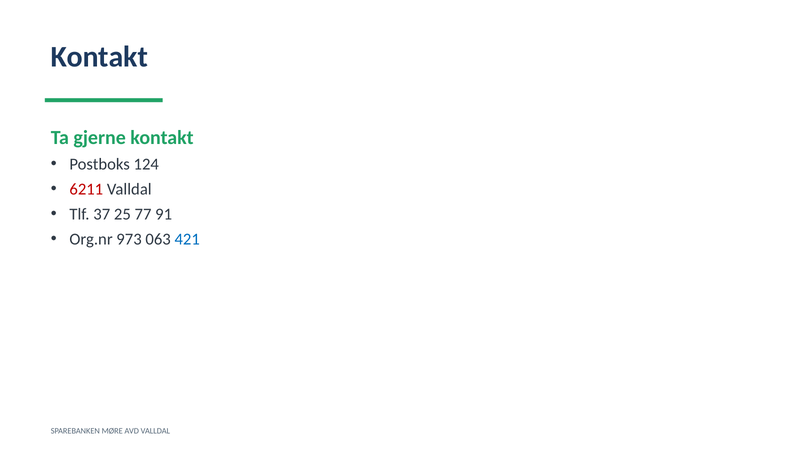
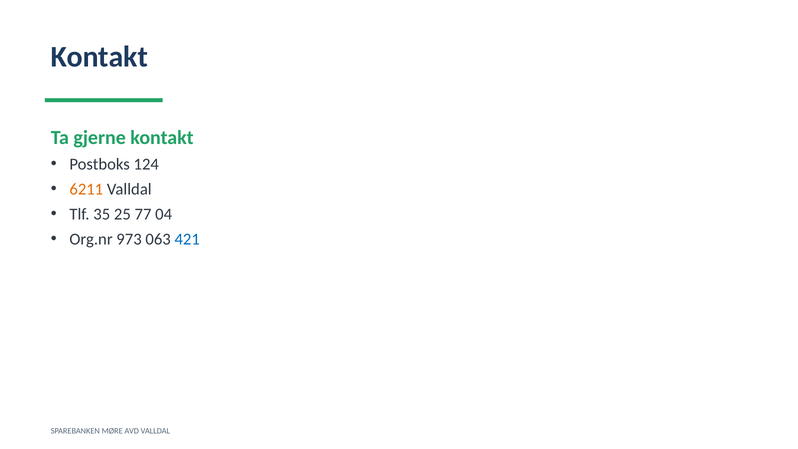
6211 colour: red -> orange (86, 189)
37: 37 -> 35 (102, 214)
91: 91 -> 04 (164, 214)
